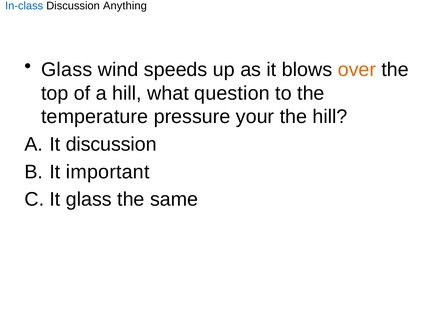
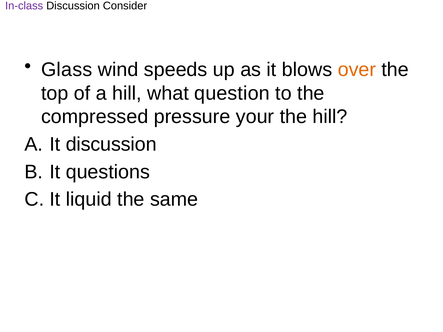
In-class colour: blue -> purple (24, 6)
Anything: Anything -> Consider (125, 6)
temperature: temperature -> compressed (95, 117)
important: important -> questions (108, 172)
It glass: glass -> liquid (89, 200)
